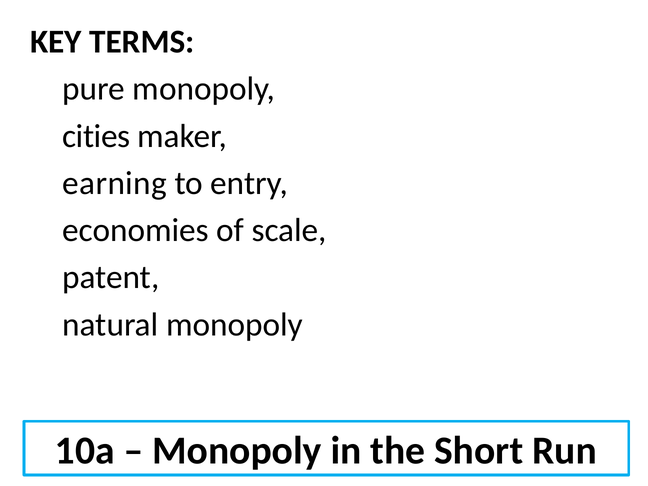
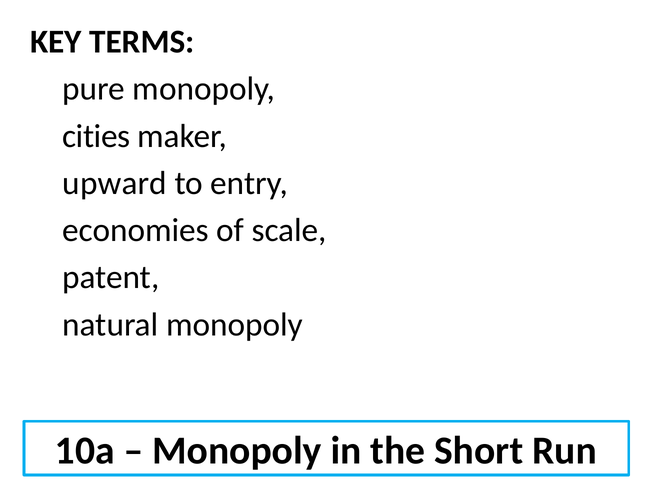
earning: earning -> upward (115, 183)
